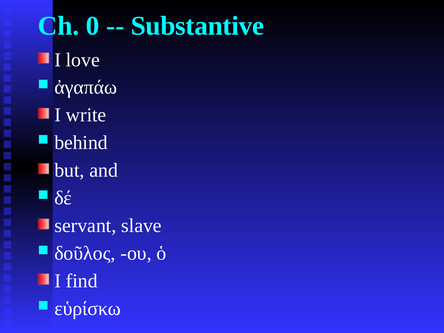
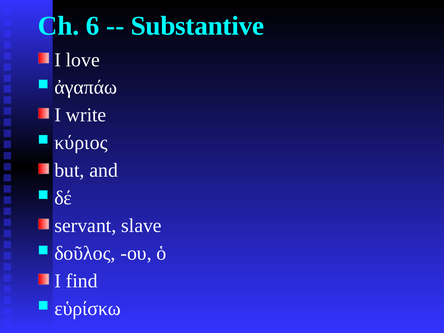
0: 0 -> 6 (93, 26)
behind: behind -> κύριος (81, 143)
